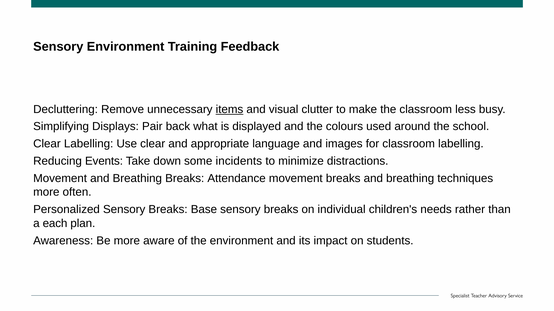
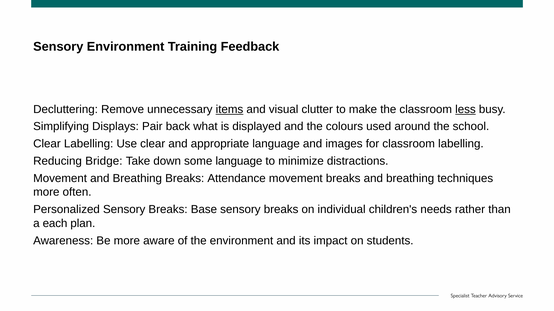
less underline: none -> present (465, 109)
Events: Events -> Bridge (104, 161)
some incidents: incidents -> language (239, 161)
